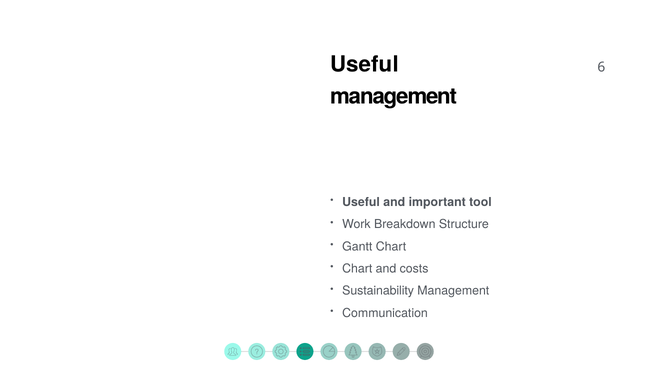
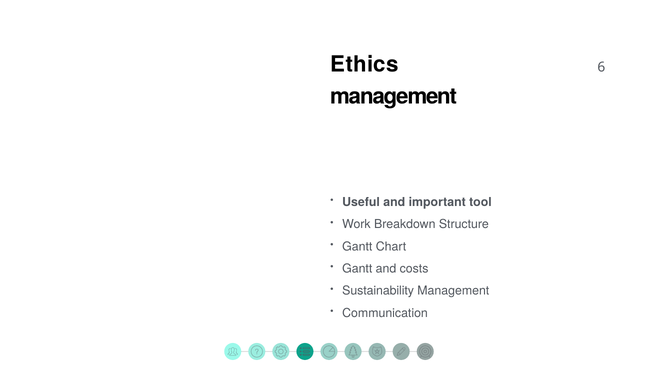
Useful: Useful -> Ethics (364, 64)
Chart: Chart -> Gantt (357, 269)
